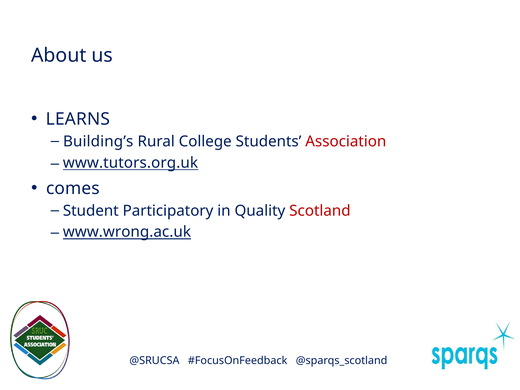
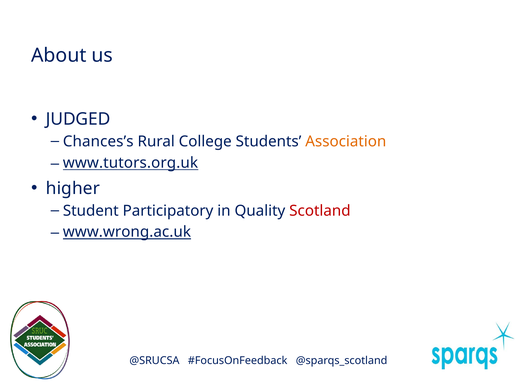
LEARNS: LEARNS -> JUDGED (78, 119)
Building’s: Building’s -> Chances’s (98, 142)
Association colour: red -> orange (346, 142)
comes: comes -> higher (73, 188)
